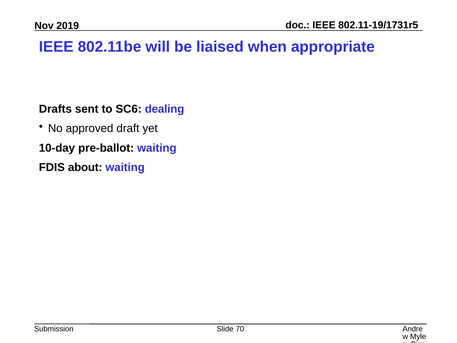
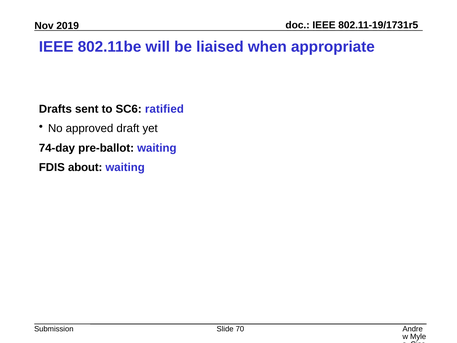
dealing: dealing -> ratified (164, 109)
10-day: 10-day -> 74-day (57, 148)
